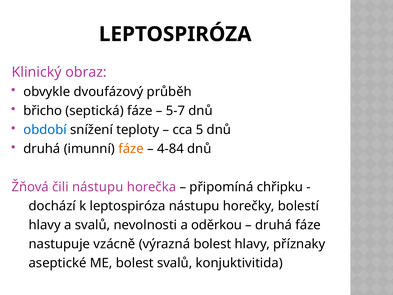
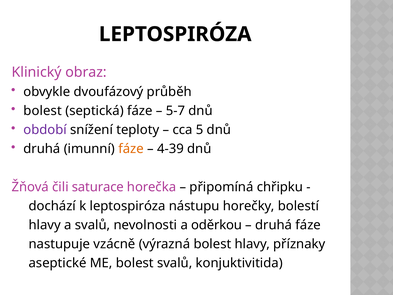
břicho: břicho -> bolest (43, 111)
období colour: blue -> purple (45, 130)
4-84: 4-84 -> 4-39 (170, 149)
čili nástupu: nástupu -> saturace (98, 187)
